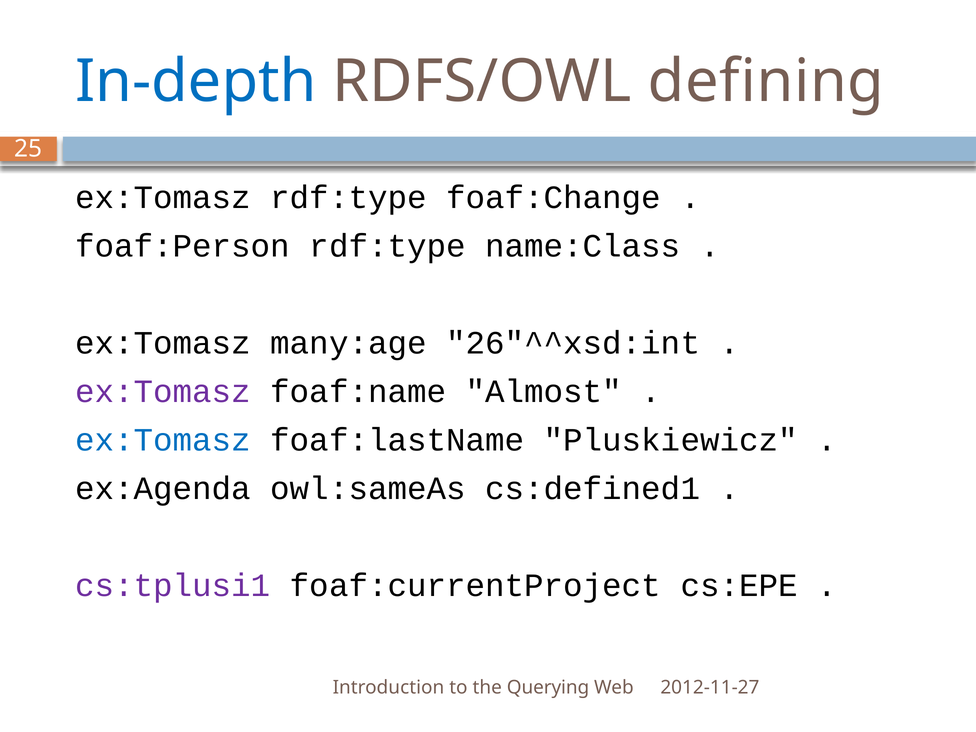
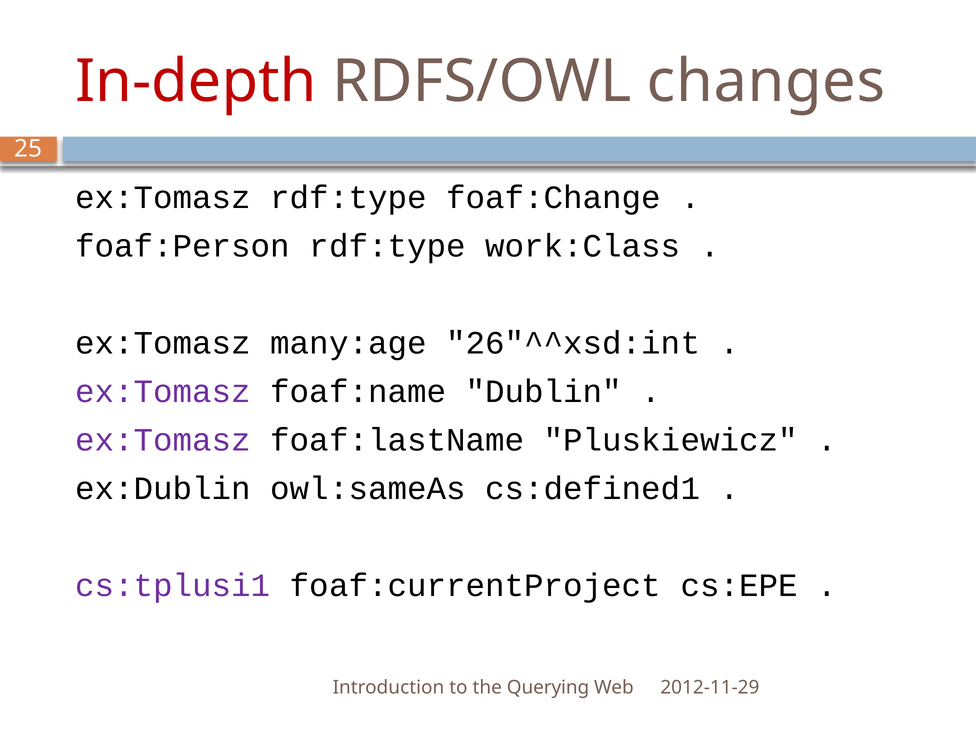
In-depth colour: blue -> red (196, 81)
defining: defining -> changes (766, 81)
name:Class: name:Class -> work:Class (583, 246)
Almost: Almost -> Dublin (544, 392)
ex:Tomasz colour: blue -> purple (163, 440)
ex:Agenda: ex:Agenda -> ex:Dublin (163, 489)
2012-11-27: 2012-11-27 -> 2012-11-29 (710, 688)
